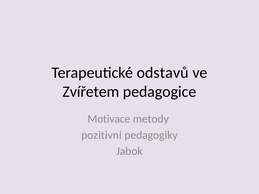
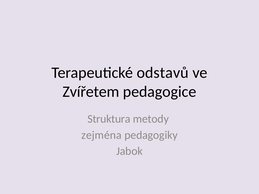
Motivace: Motivace -> Struktura (109, 119)
pozitivní: pozitivní -> zejména (101, 135)
